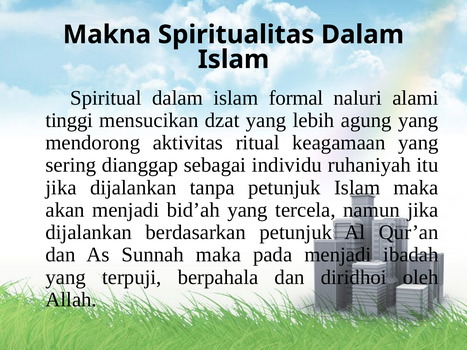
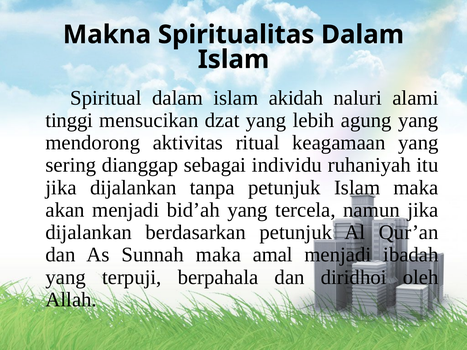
formal: formal -> akidah (296, 98)
pada: pada -> amal (273, 255)
